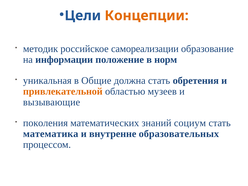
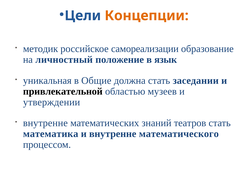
информации: информации -> личностный (64, 60)
норм: норм -> язык (166, 60)
обретения: обретения -> заседании (196, 81)
привлекательной colour: orange -> black (63, 91)
вызывающие: вызывающие -> утверждении (52, 102)
поколения: поколения -> внутренне (45, 123)
социум: социум -> театров (190, 123)
образовательных: образовательных -> математического (179, 134)
